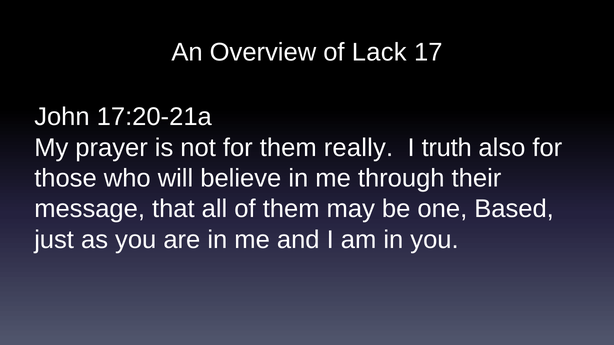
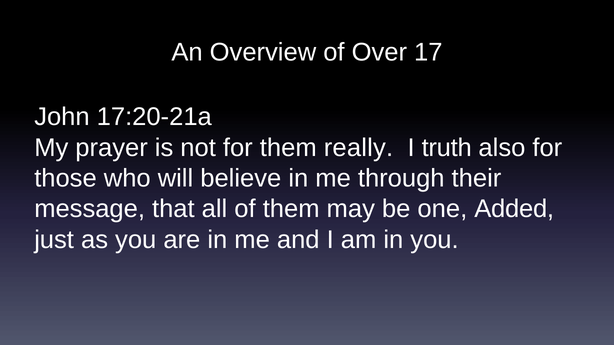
Lack: Lack -> Over (379, 52)
Based: Based -> Added (514, 209)
